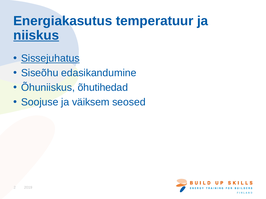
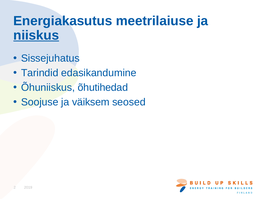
temperatuur: temperatuur -> meetrilaiuse (155, 21)
Sissejuhatus underline: present -> none (50, 59)
Siseõhu: Siseõhu -> Tarindid (40, 73)
